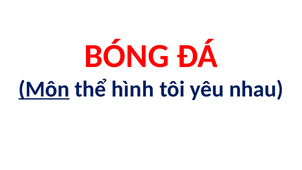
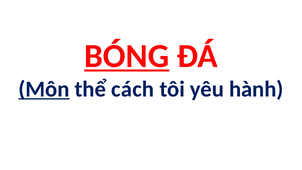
BÓNG underline: none -> present (127, 56)
hình: hình -> cách (133, 89)
nhau: nhau -> hành (256, 89)
